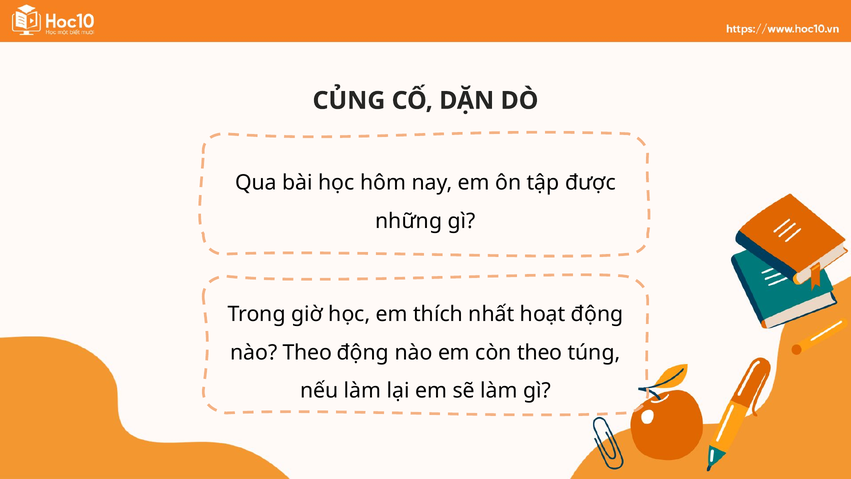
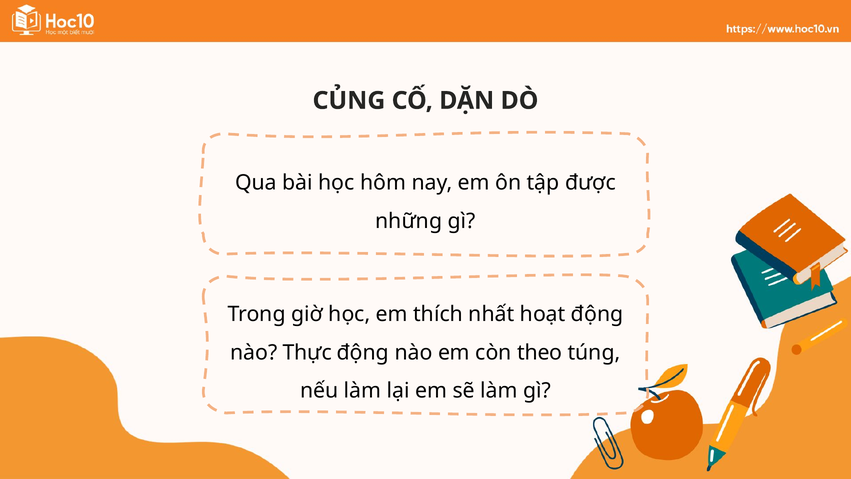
nào Theo: Theo -> Thực (307, 352)
